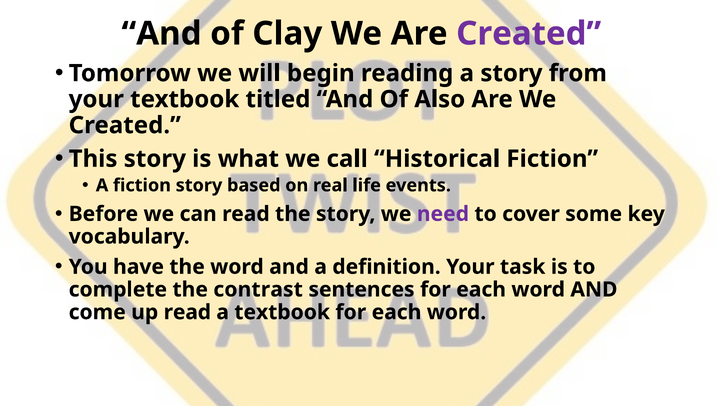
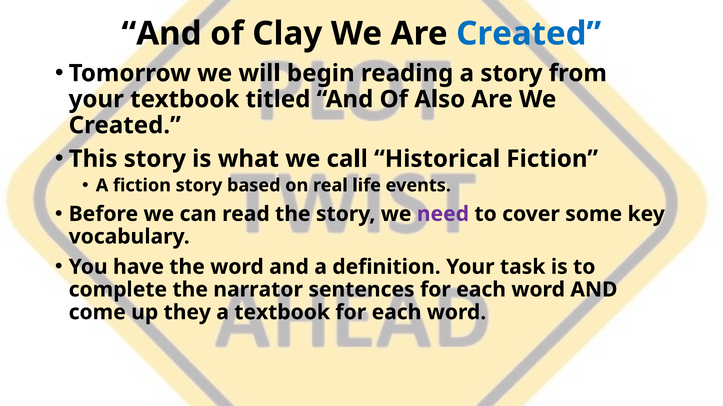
Created colour: purple -> blue (529, 34)
contrast: contrast -> narrator (258, 290)
up read: read -> they (187, 313)
